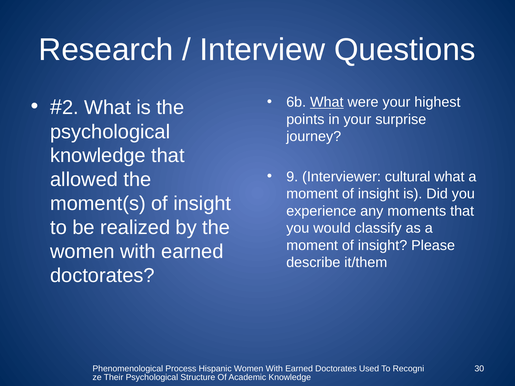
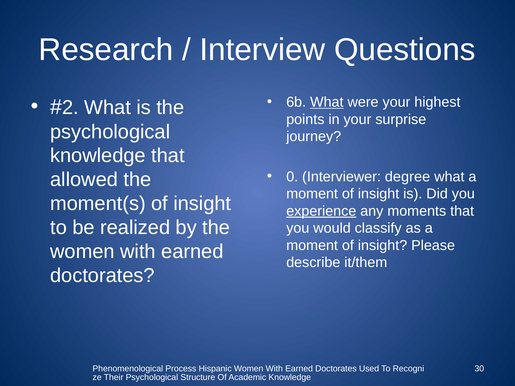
9: 9 -> 0 (292, 177)
cultural: cultural -> degree (408, 177)
experience underline: none -> present (321, 211)
